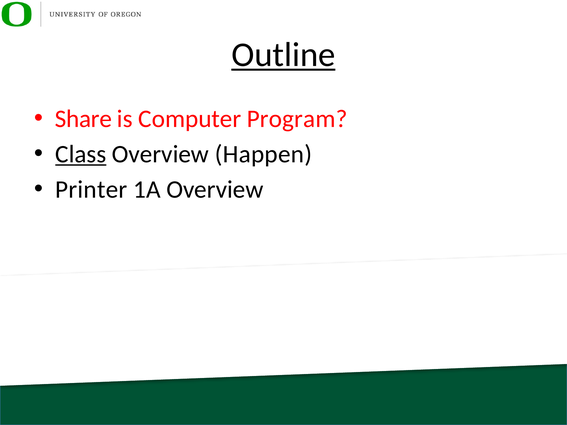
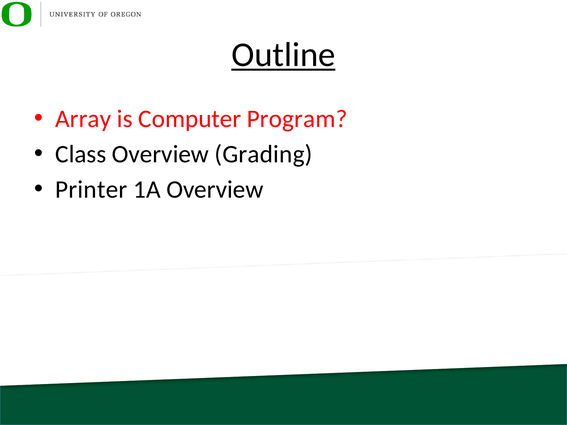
Share: Share -> Array (83, 119)
Class underline: present -> none (81, 154)
Happen: Happen -> Grading (264, 154)
